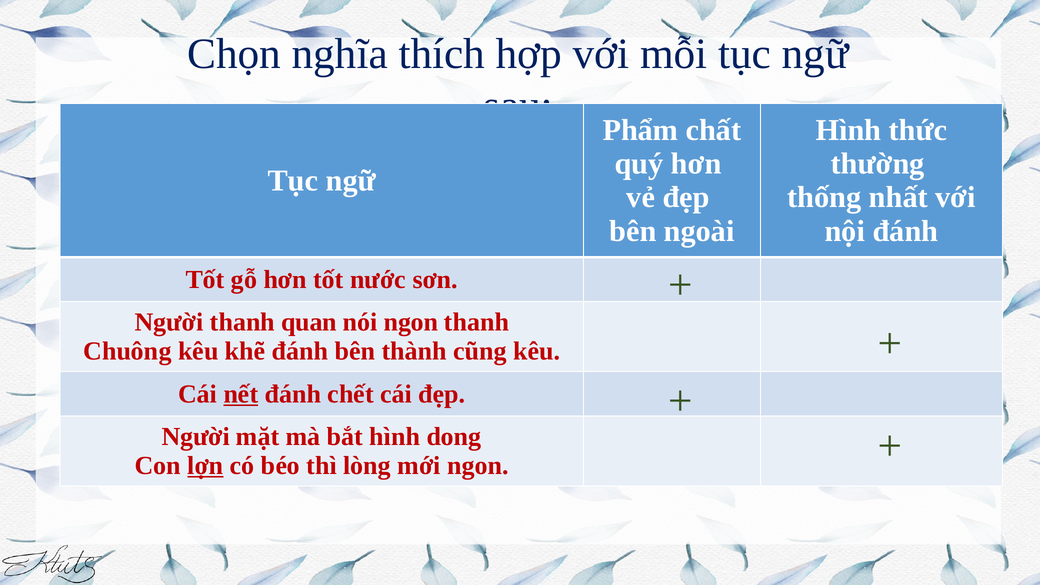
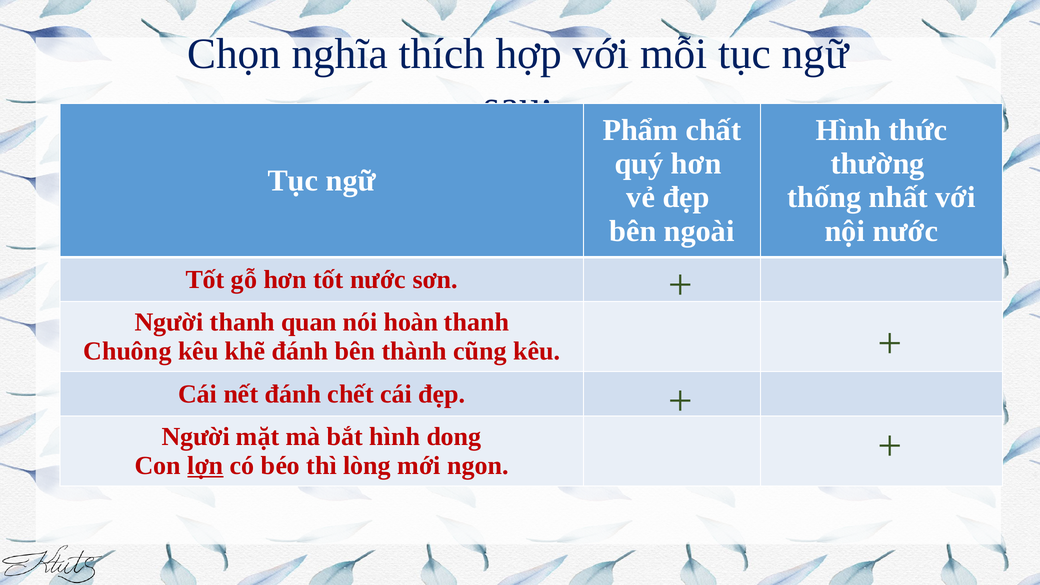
nội đánh: đánh -> nước (905, 231)
nói ngon: ngon -> hoàn (411, 322)
nết underline: present -> none (241, 394)
